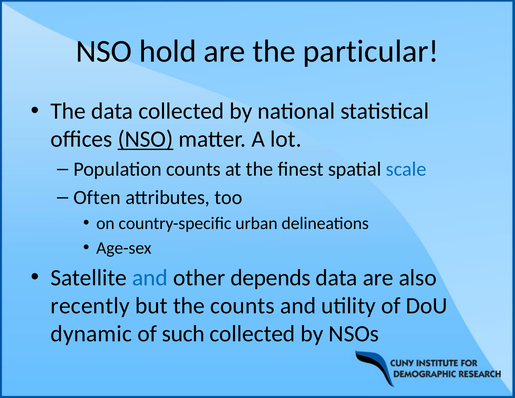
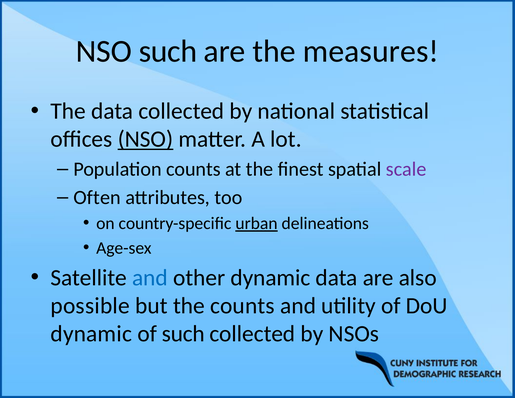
NSO hold: hold -> such (168, 51)
particular: particular -> measures (371, 51)
scale colour: blue -> purple (406, 169)
urban underline: none -> present (256, 223)
other depends: depends -> dynamic (270, 278)
recently: recently -> possible (90, 306)
